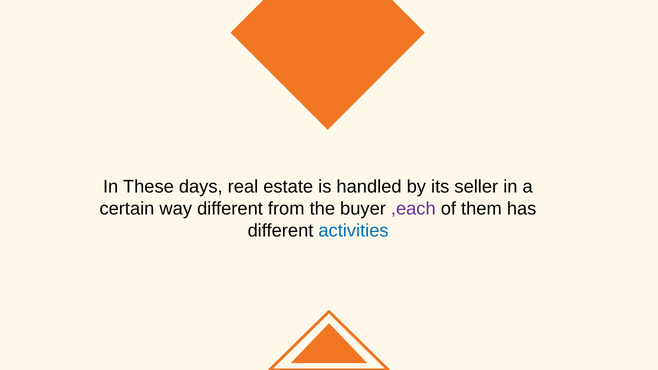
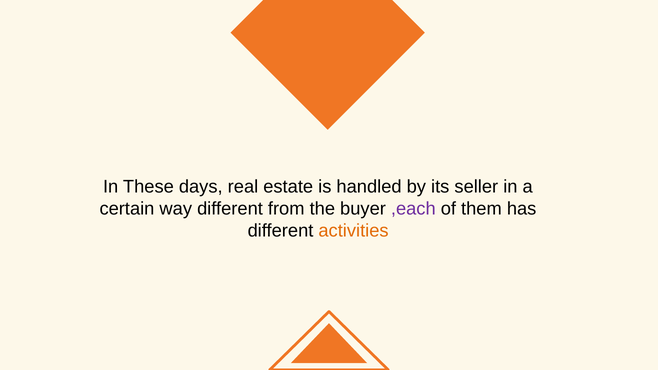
activities colour: blue -> orange (354, 231)
